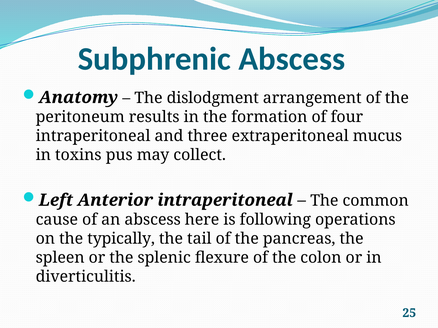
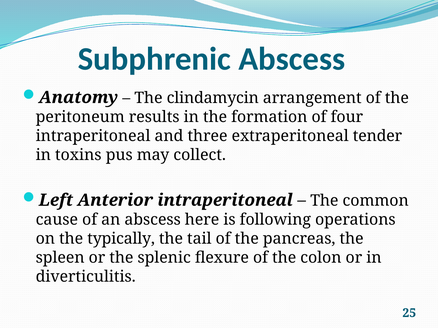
dislodgment: dislodgment -> clindamycin (213, 98)
mucus: mucus -> tender (377, 136)
